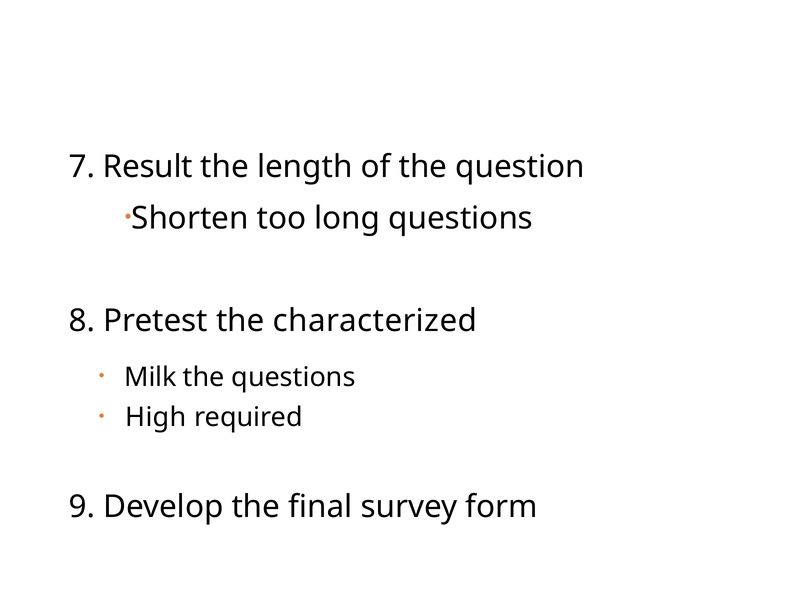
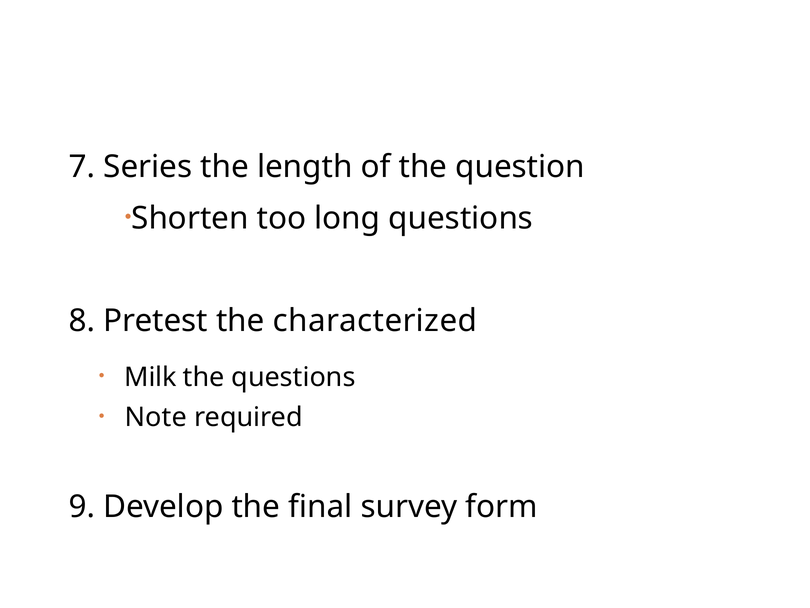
Result: Result -> Series (148, 167)
High: High -> Note (156, 417)
